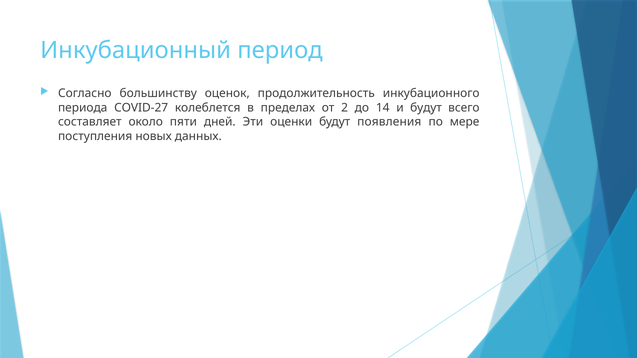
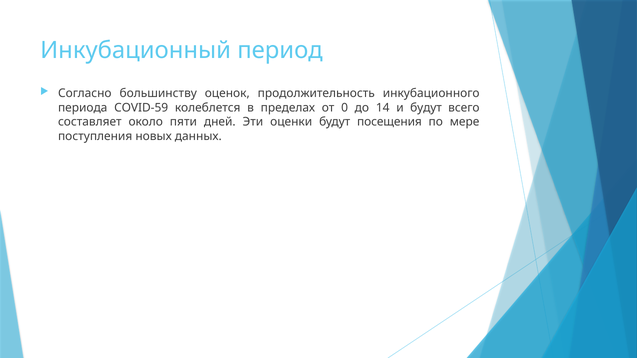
COVID‑27: COVID‑27 -> COVID‑59 (141, 108)
2: 2 -> 0 (345, 108)
появления: появления -> посещения (389, 122)
